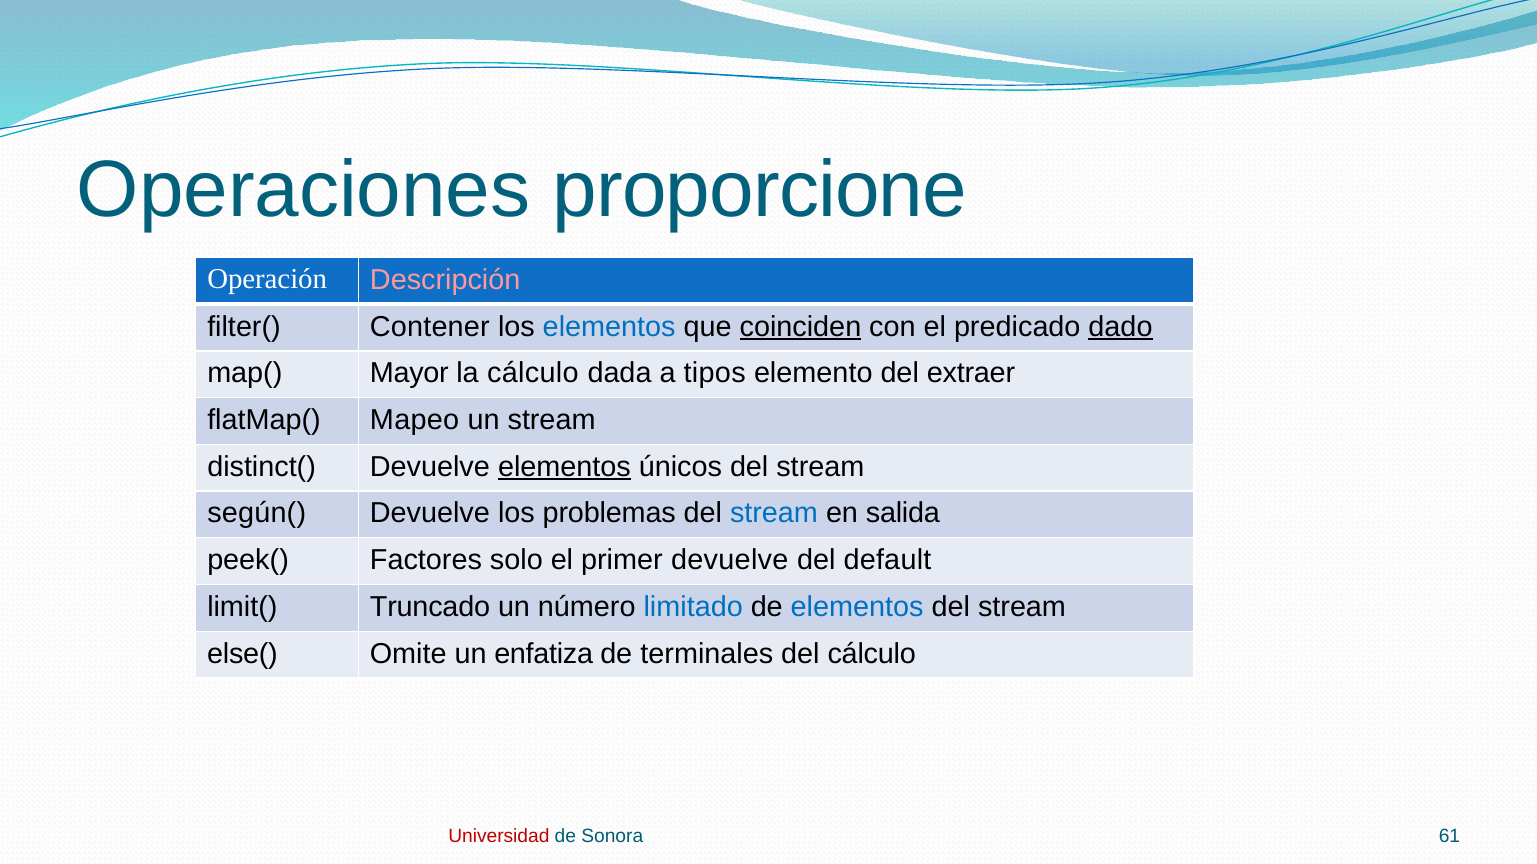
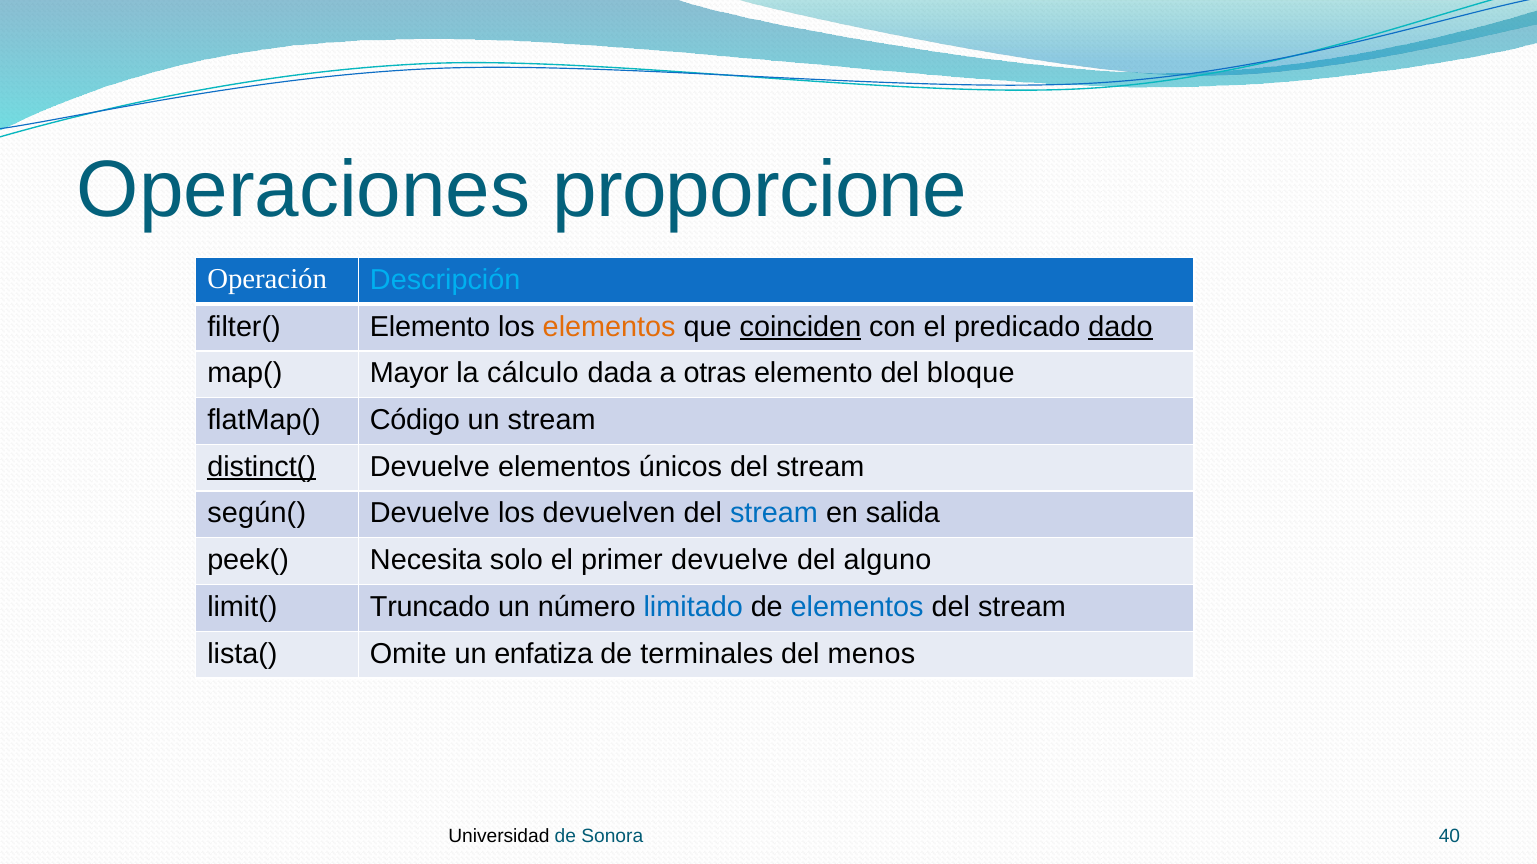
Descripción colour: pink -> light blue (445, 280)
filter( Contener: Contener -> Elemento (430, 327)
elementos colour: blue -> orange (609, 327)
tipos: tipos -> otras (715, 374)
extraer: extraer -> bloque (971, 374)
Mapeo: Mapeo -> Código (415, 420)
distinct( underline: none -> present (262, 467)
elementos underline: present -> none (564, 467)
problemas: problemas -> devuelven (609, 514)
Factores: Factores -> Necesita (426, 561)
default: default -> alguno (887, 561)
else(: else( -> lista( (242, 654)
del cálculo: cálculo -> menos (871, 654)
Universidad colour: red -> black (499, 837)
61: 61 -> 40 (1449, 837)
